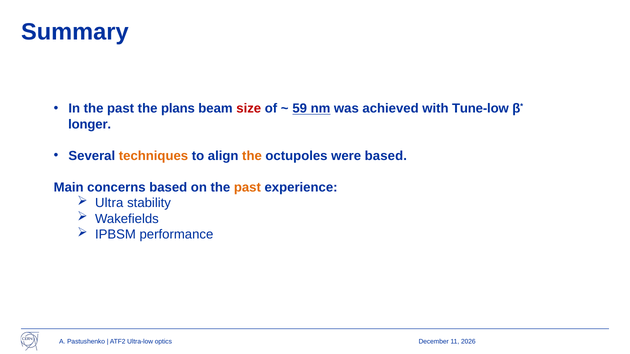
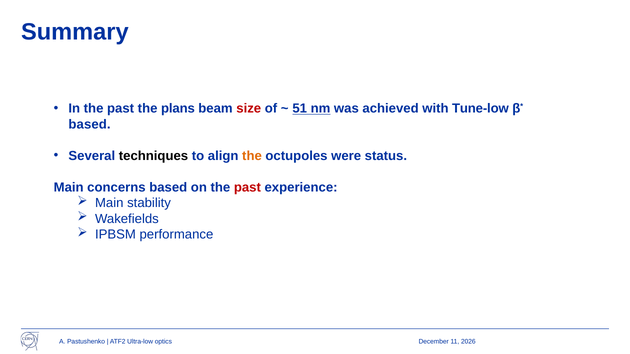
59: 59 -> 51 (300, 109)
longer: longer -> based (90, 124)
techniques colour: orange -> black (153, 156)
were based: based -> status (386, 156)
past colour: orange -> red (247, 187)
Ultra: Ultra -> Main (109, 203)
